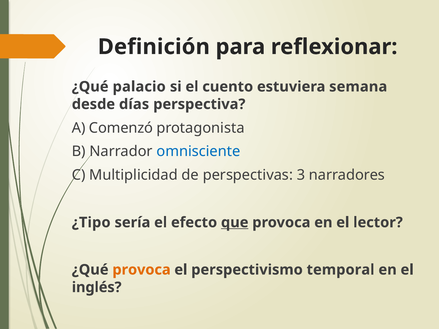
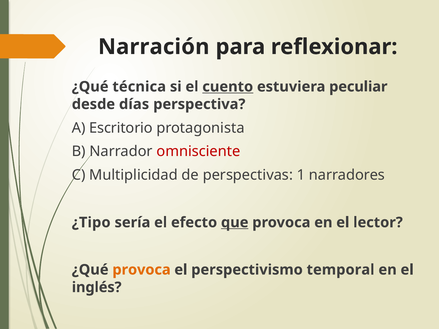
Definición: Definición -> Narración (154, 47)
palacio: palacio -> técnica (139, 87)
cuento underline: none -> present (228, 87)
semana: semana -> peculiar (358, 87)
Comenzó: Comenzó -> Escritorio (121, 128)
omnisciente colour: blue -> red (199, 152)
3: 3 -> 1 (301, 175)
